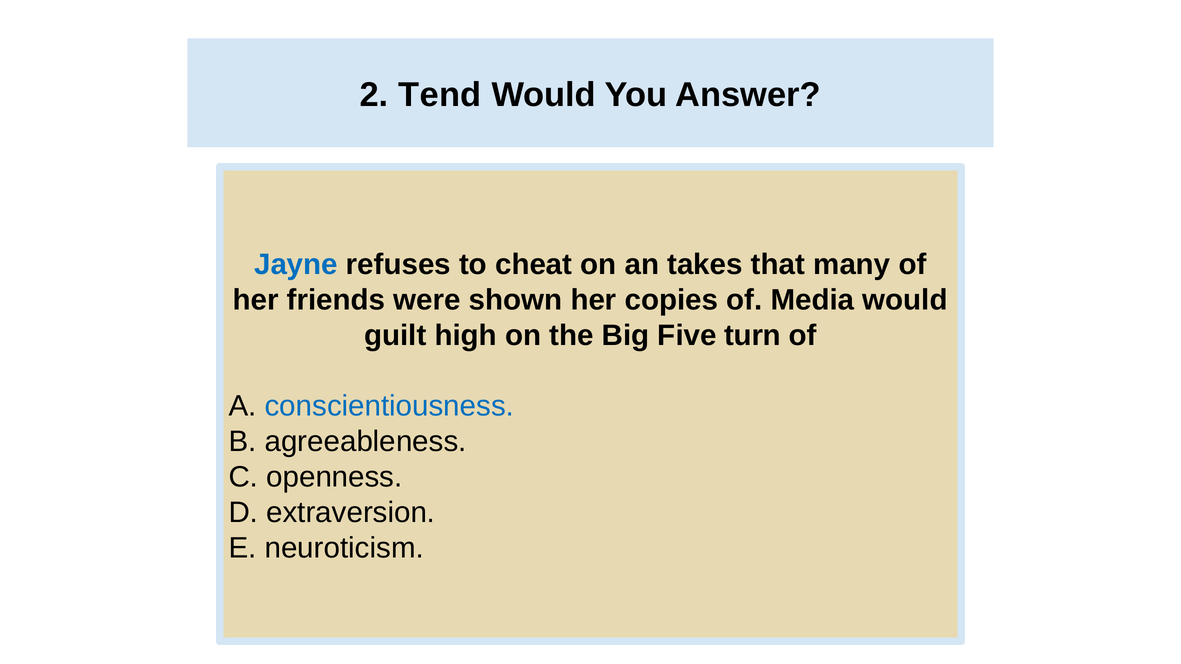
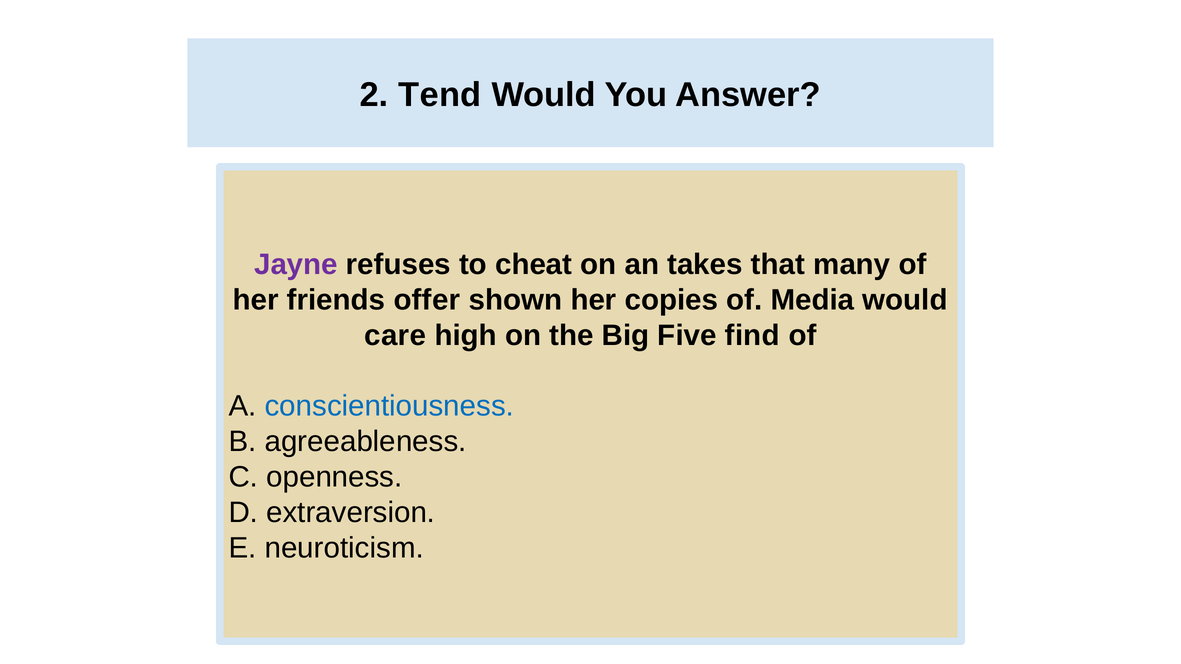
Jayne colour: blue -> purple (296, 265)
were: were -> offer (427, 300)
guilt: guilt -> care (395, 335)
turn: turn -> find (752, 335)
